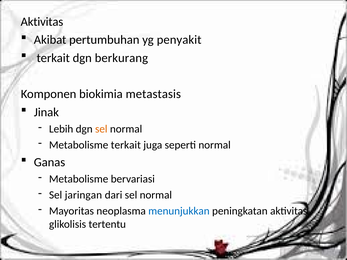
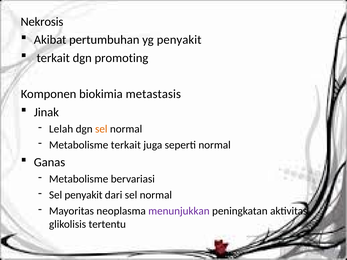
Aktivitas: Aktivitas -> Nekrosis (42, 22)
berkurang: berkurang -> promoting (121, 58)
Lebih: Lebih -> Lelah (61, 129)
Sel jaringan: jaringan -> penyakit (84, 195)
menunjukkan colour: blue -> purple (179, 211)
